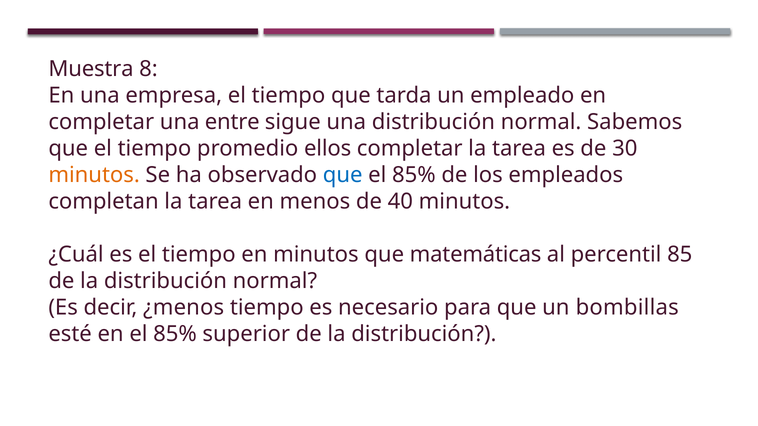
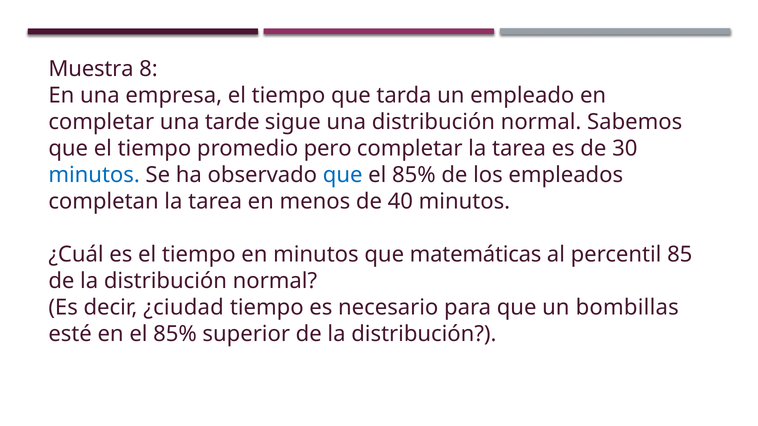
entre: entre -> tarde (232, 122)
ellos: ellos -> pero (328, 149)
minutos colour: orange -> blue (94, 175)
¿menos: ¿menos -> ¿ciudad (184, 308)
